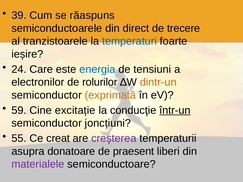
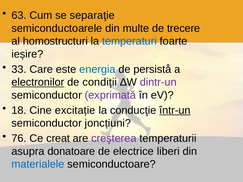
39: 39 -> 63 (19, 15)
răaspuns: răaspuns -> separaţie (92, 15)
direct: direct -> multe (136, 28)
tranzistoarele: tranzistoarele -> homostructuri (55, 41)
24: 24 -> 33 (19, 69)
tensiuni: tensiuni -> persistå (152, 69)
electronilor underline: none -> present (38, 82)
rolurilor: rolurilor -> condiții (100, 82)
dintr-un colour: orange -> purple (158, 82)
exprimată colour: orange -> purple (110, 95)
59: 59 -> 18 (19, 110)
55: 55 -> 76 (19, 139)
praesent: praesent -> electrice (133, 151)
materialele colour: purple -> blue (38, 164)
